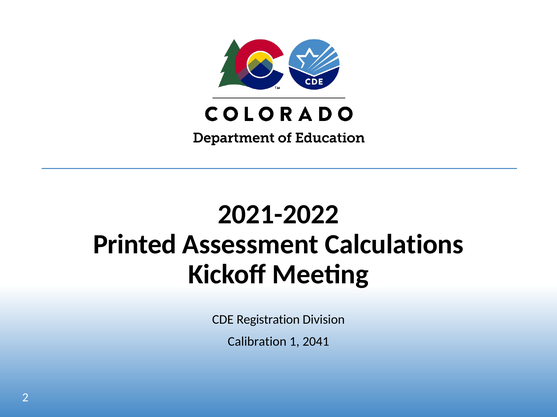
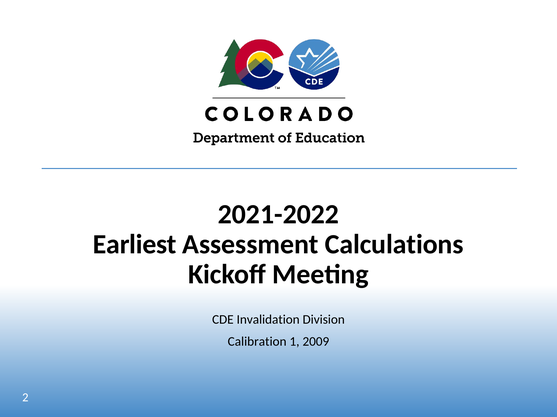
Printed: Printed -> Earliest (135, 245)
Registration: Registration -> Invalidation (268, 320)
2041: 2041 -> 2009 (316, 342)
